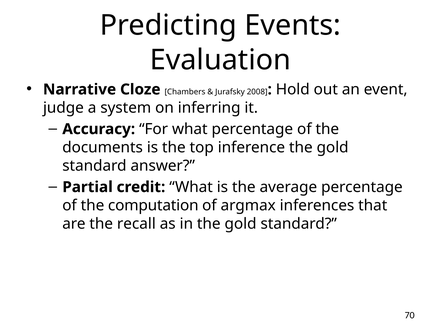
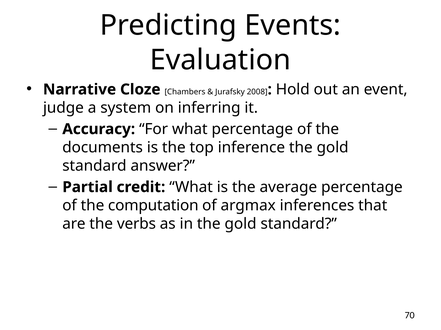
recall: recall -> verbs (136, 224)
